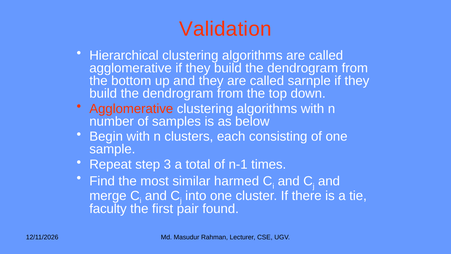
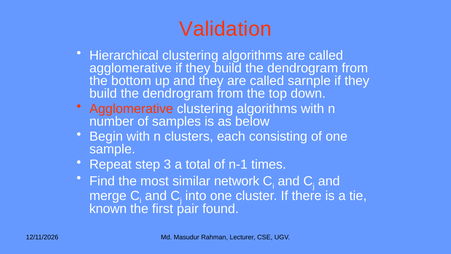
harmed: harmed -> network (237, 181)
faculty: faculty -> known (108, 208)
